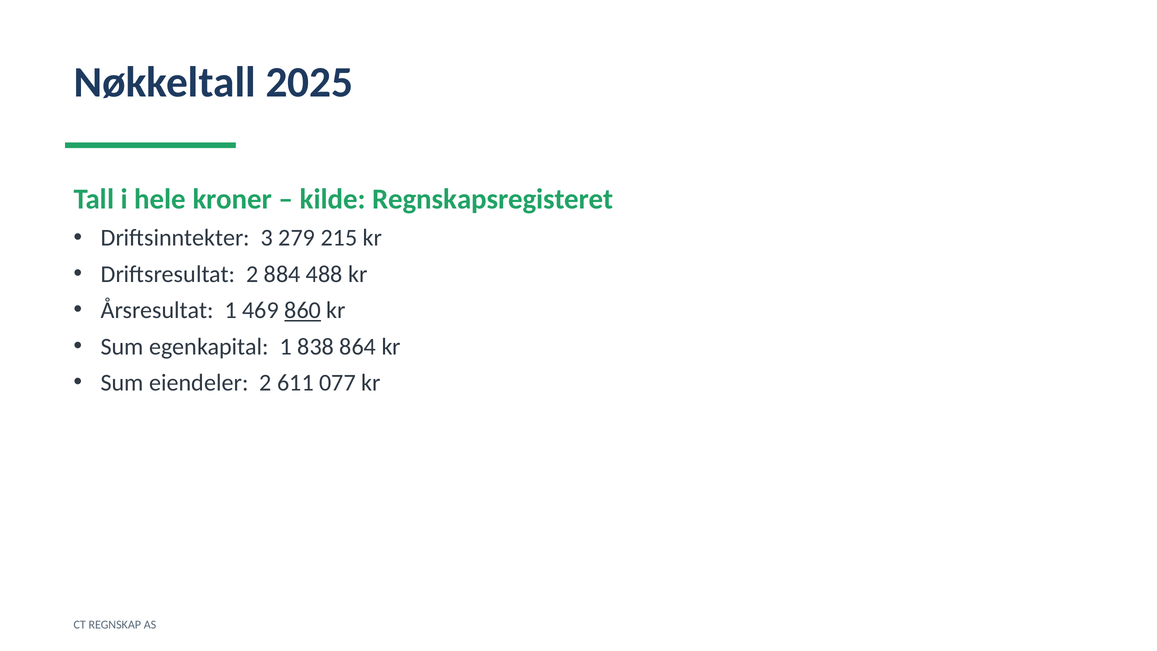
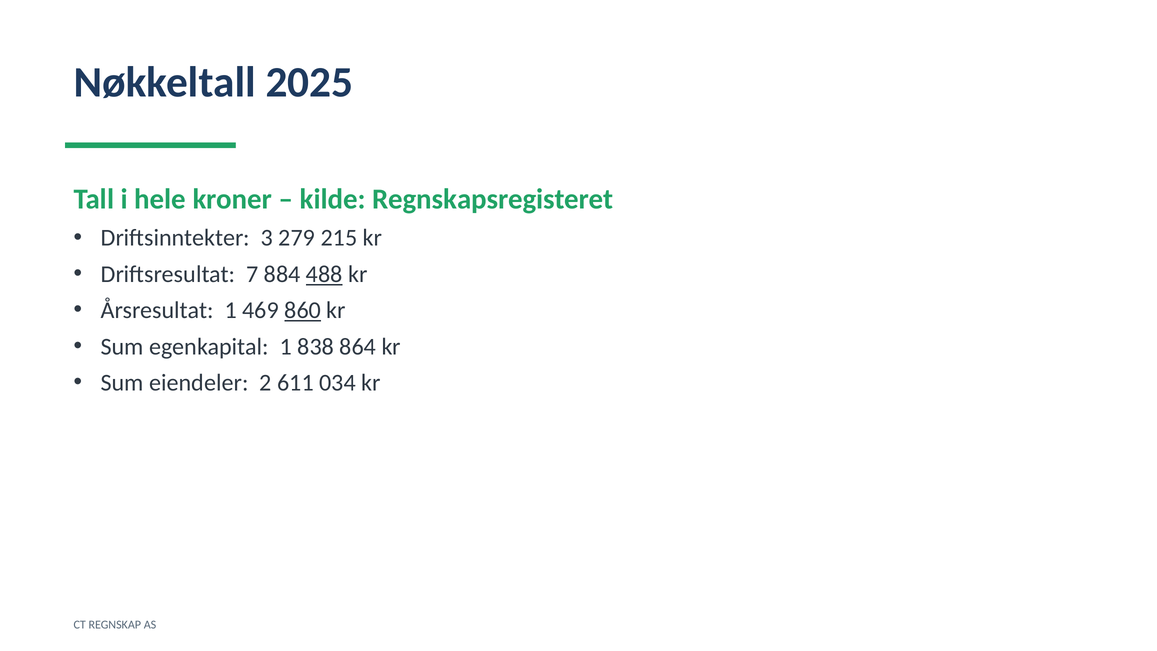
Driftsresultat 2: 2 -> 7 (252, 274)
488 underline: none -> present (324, 274)
077: 077 -> 034 (338, 383)
